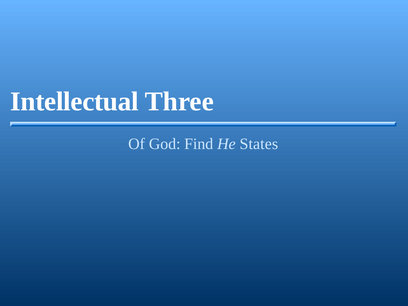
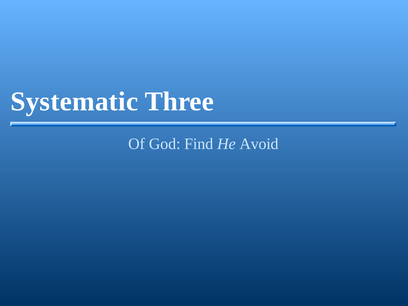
Intellectual: Intellectual -> Systematic (74, 102)
States: States -> Avoid (259, 144)
